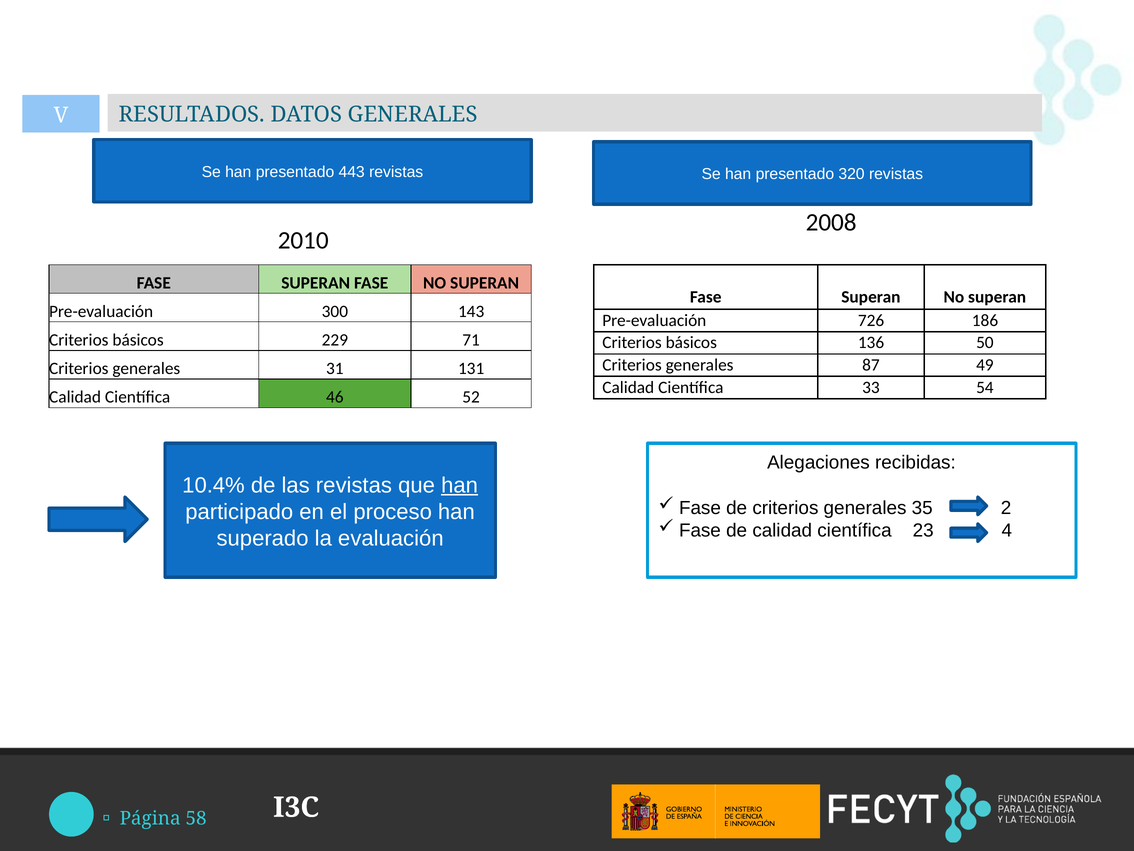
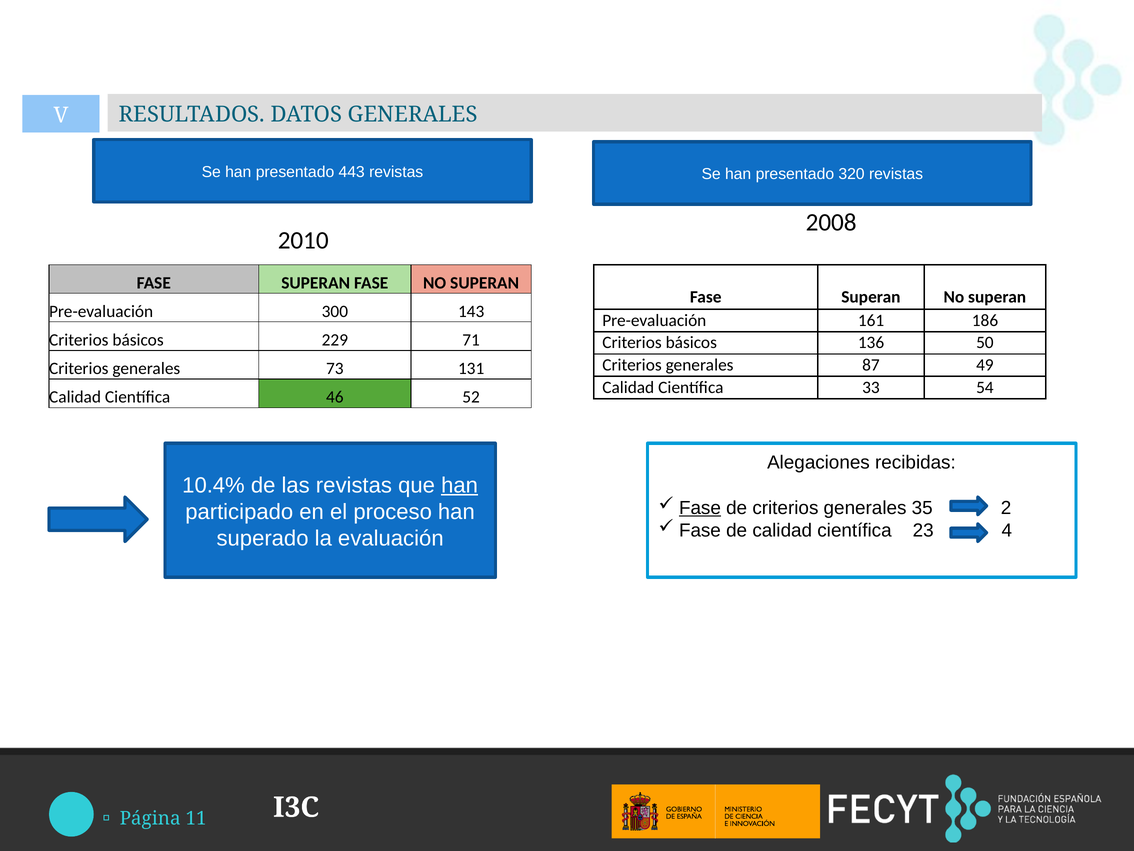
726: 726 -> 161 (871, 320)
31: 31 -> 73 (335, 368)
Fase underline: none -> present (700, 508)
58: 58 -> 11 (196, 818)
